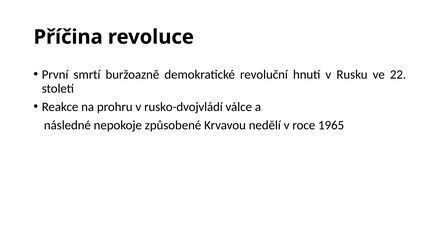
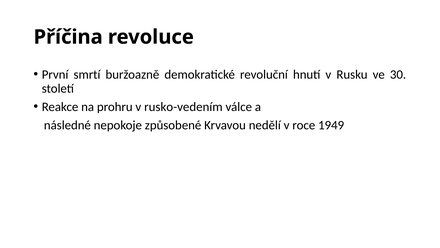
22: 22 -> 30 (398, 74)
rusko-dvojvládí: rusko-dvojvládí -> rusko-vedením (183, 107)
1965: 1965 -> 1949 (331, 125)
